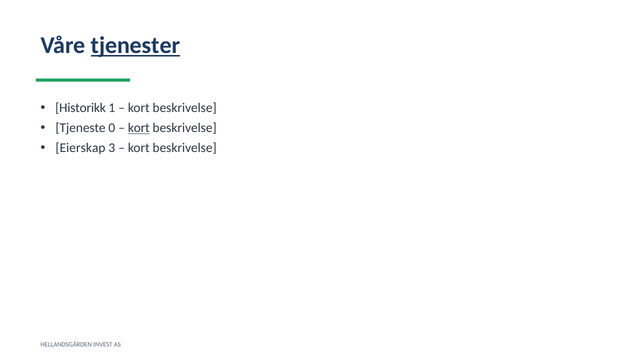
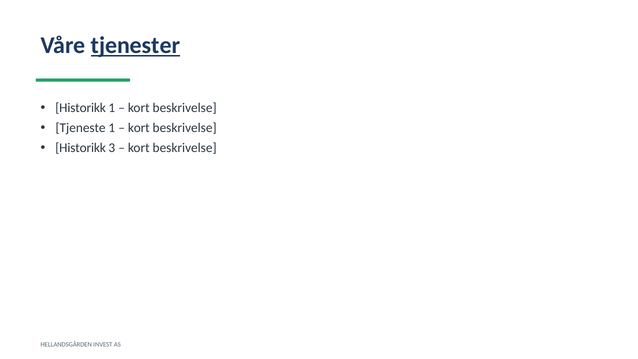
Tjeneste 0: 0 -> 1 (112, 128)
kort underline: present -> none (139, 128)
Eierskap: Eierskap -> Historikk (81, 148)
